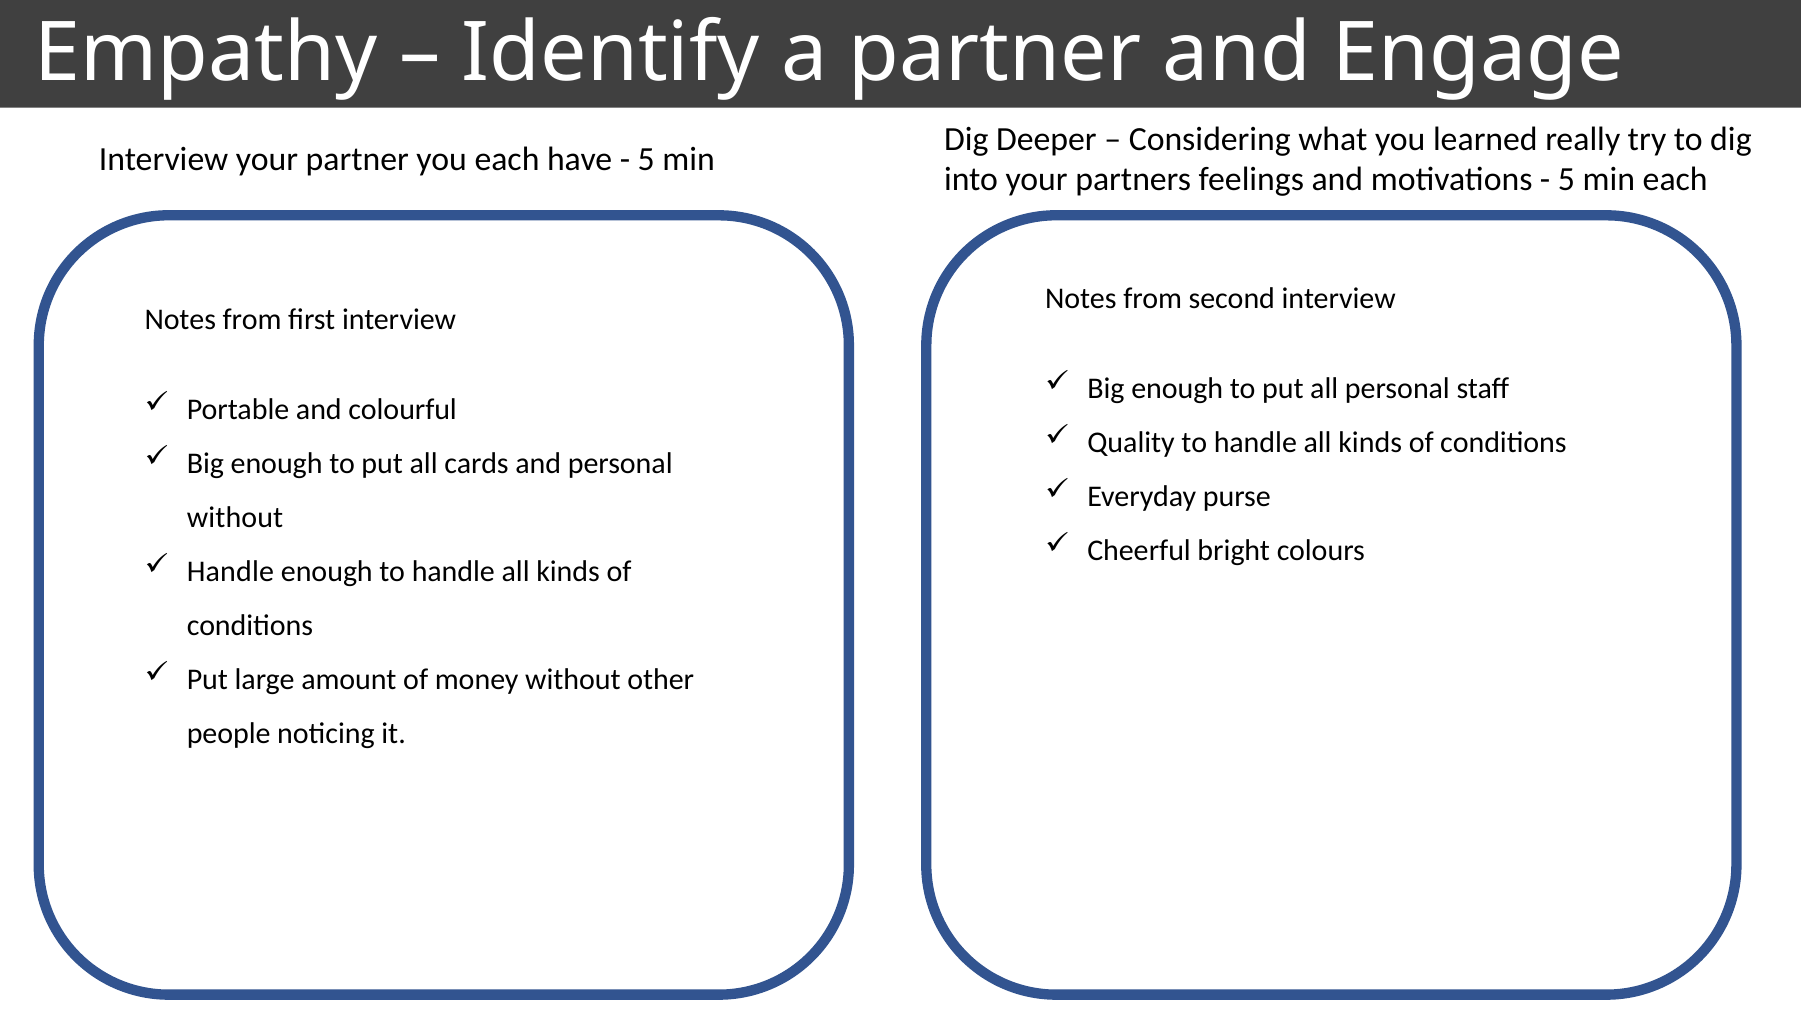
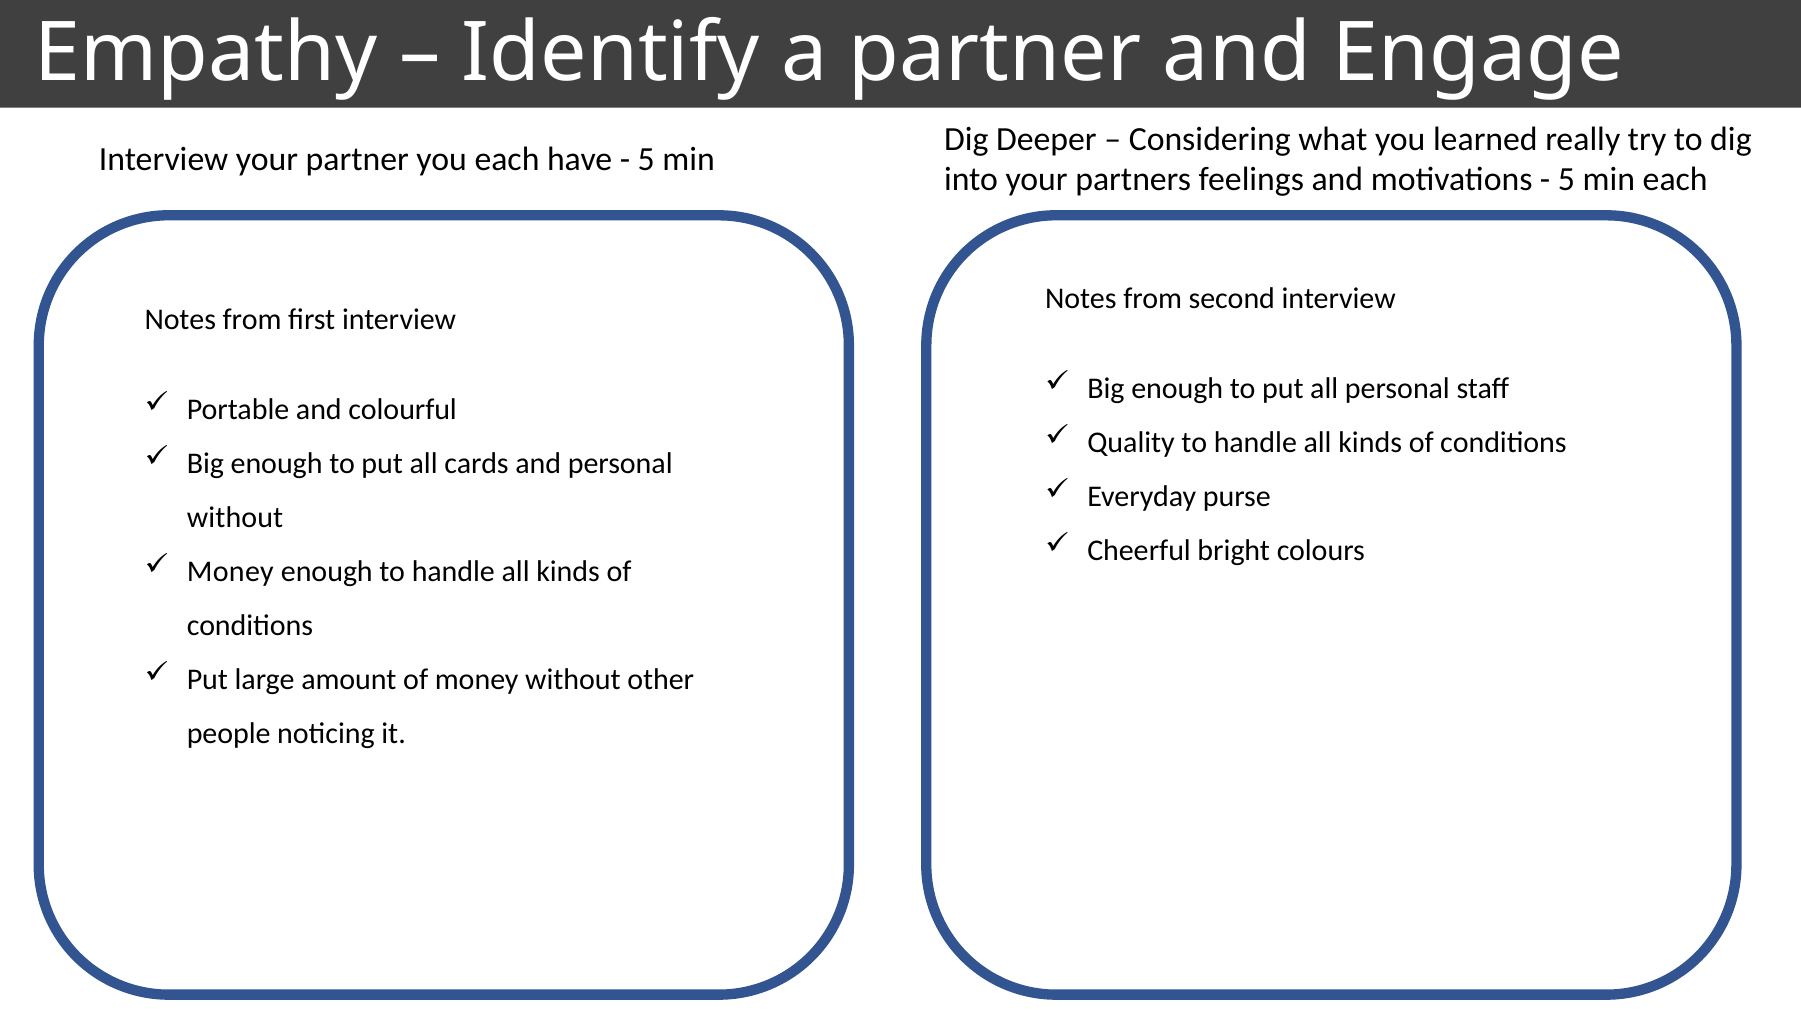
Handle: Handle -> Money (230, 571)
